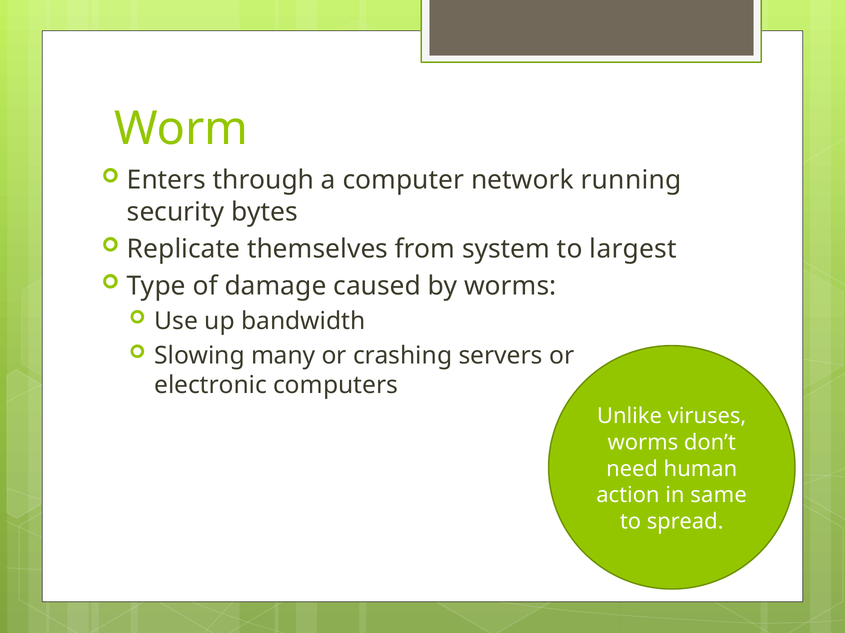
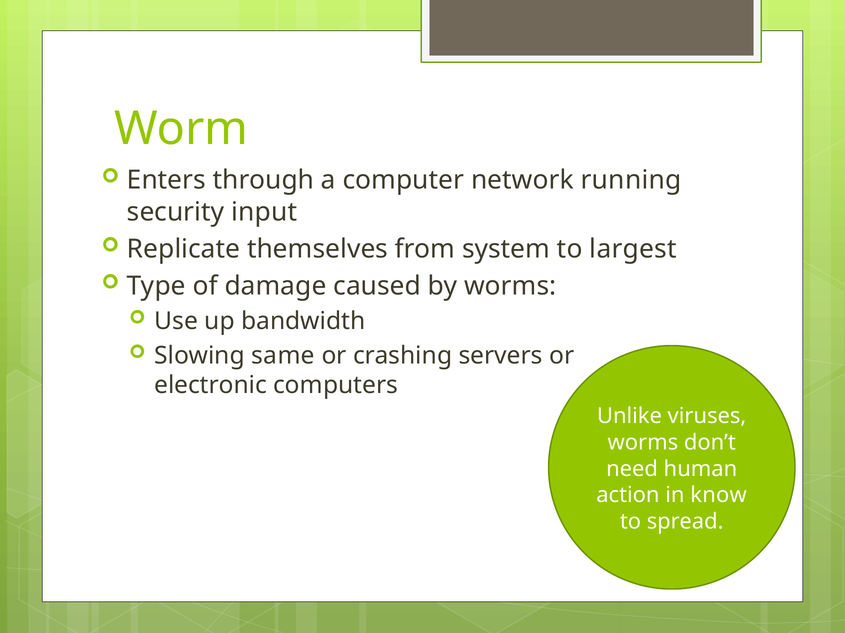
bytes: bytes -> input (264, 212)
many: many -> same (283, 356)
same: same -> know (719, 496)
